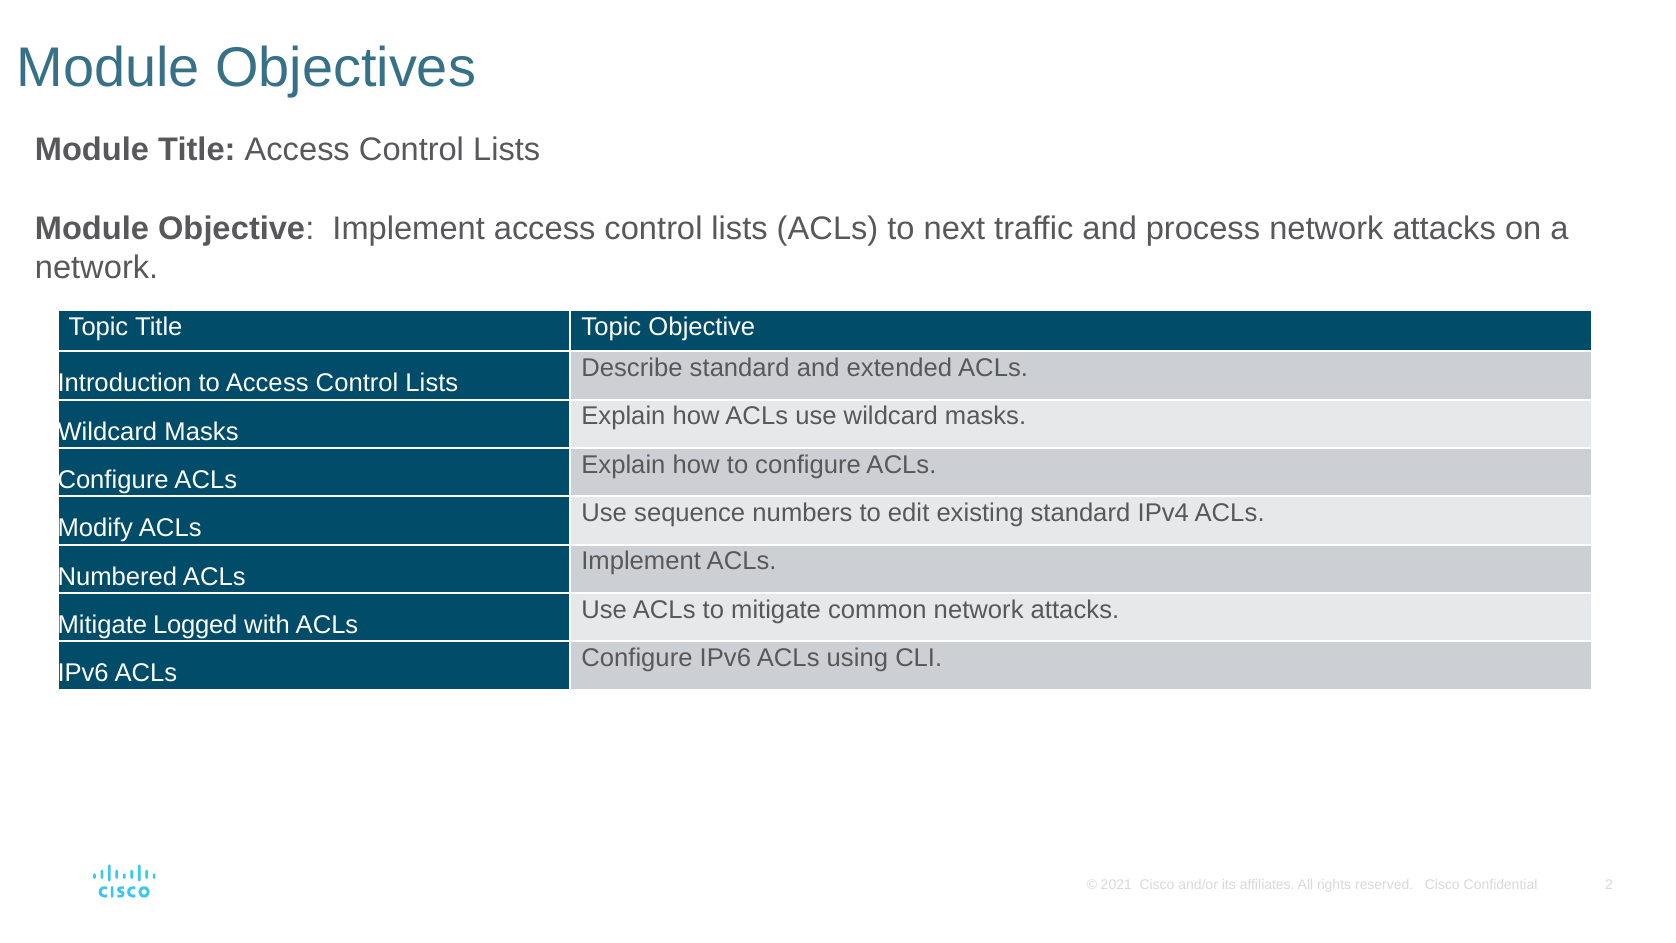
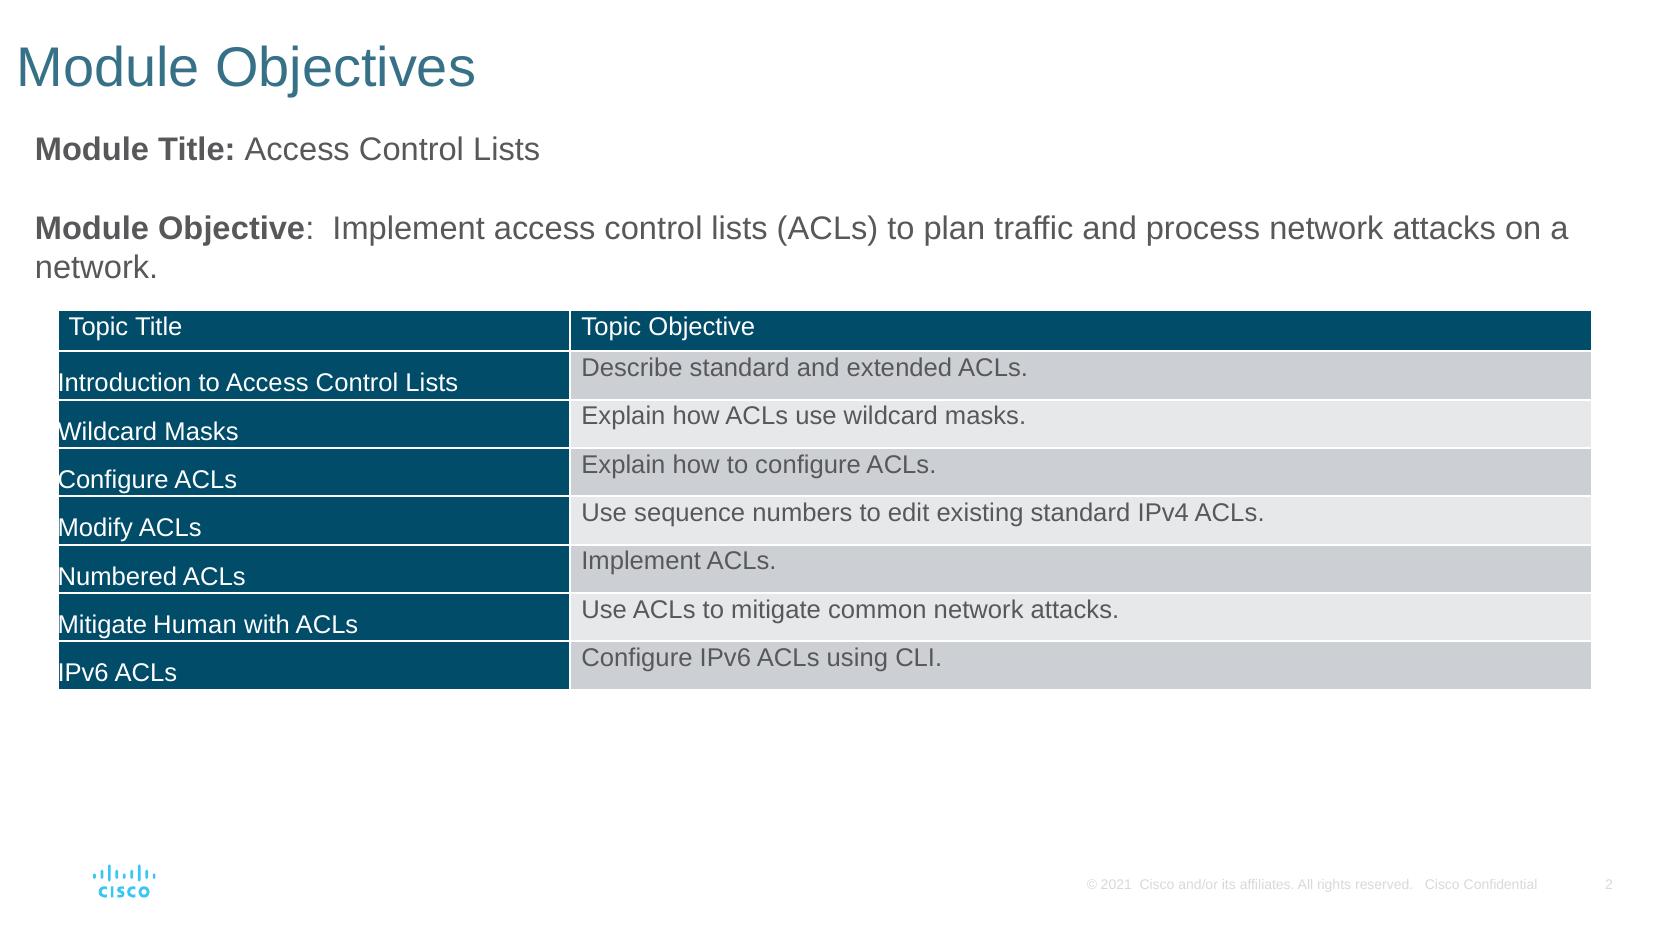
next: next -> plan (954, 228)
Logged: Logged -> Human (195, 625)
